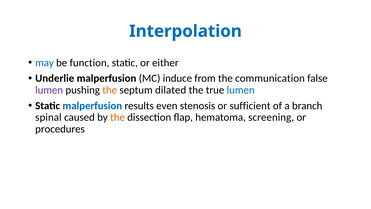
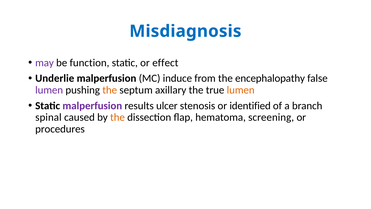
Interpolation: Interpolation -> Misdiagnosis (185, 31)
may colour: blue -> purple (45, 63)
either: either -> effect (165, 63)
communication: communication -> encephalopathy (270, 78)
dilated: dilated -> axillary (171, 90)
lumen colour: blue -> orange (241, 90)
malperfusion colour: blue -> purple (92, 106)
even: even -> ulcer (167, 106)
sufficient: sufficient -> identified (250, 106)
